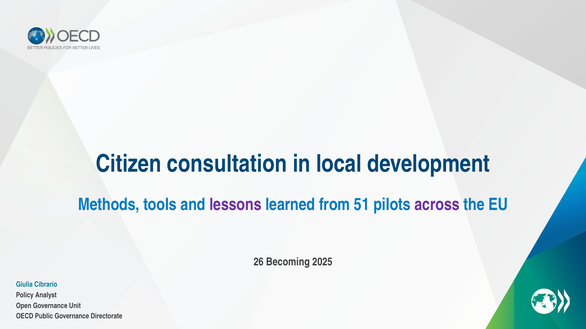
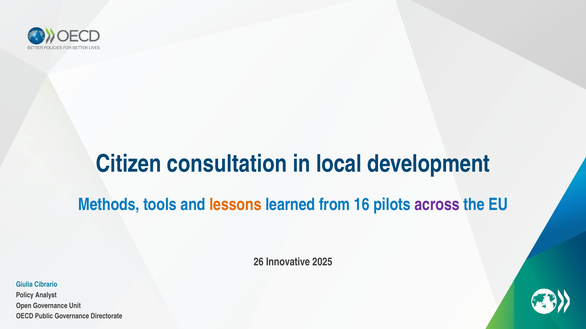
lessons colour: purple -> orange (235, 205)
51: 51 -> 16 (362, 205)
Becoming: Becoming -> Innovative (288, 262)
